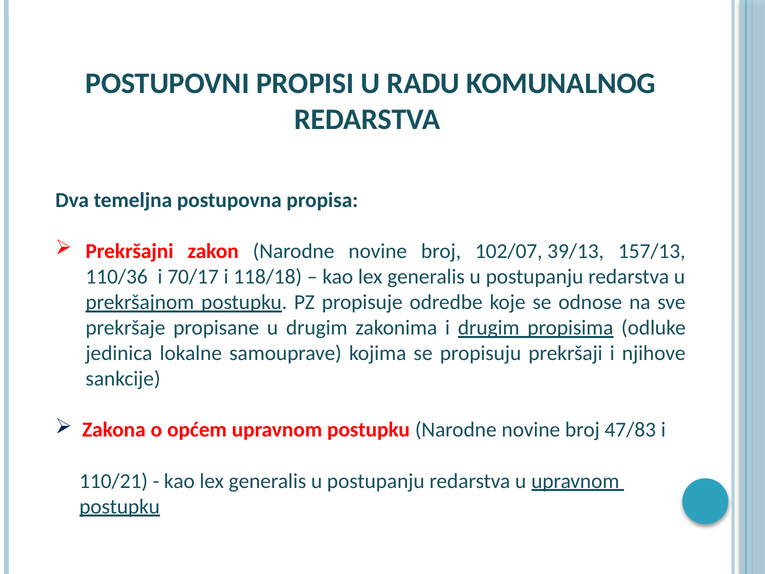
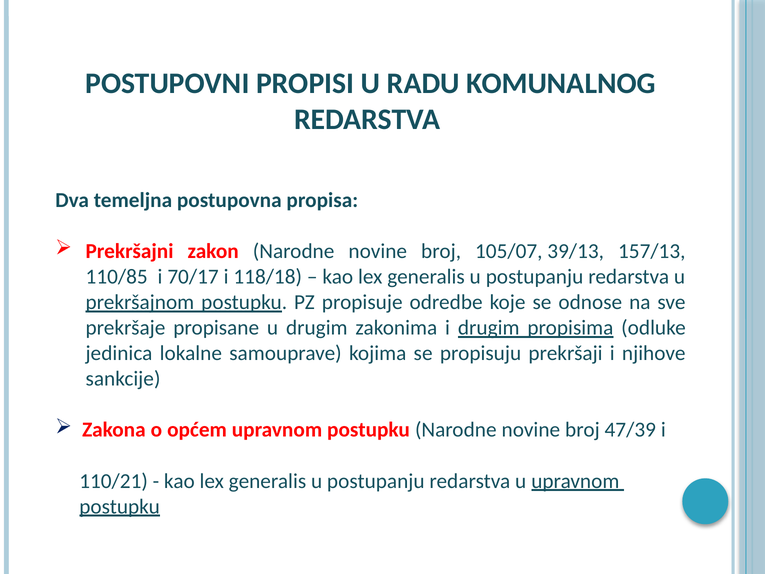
102/07: 102/07 -> 105/07 (509, 251)
110/36: 110/36 -> 110/85 (117, 277)
47/83: 47/83 -> 47/39 (630, 430)
